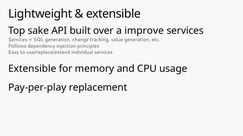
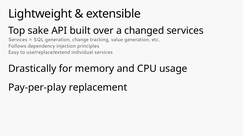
improve: improve -> changed (144, 31)
Extensible: Extensible -> Drastically (32, 69)
